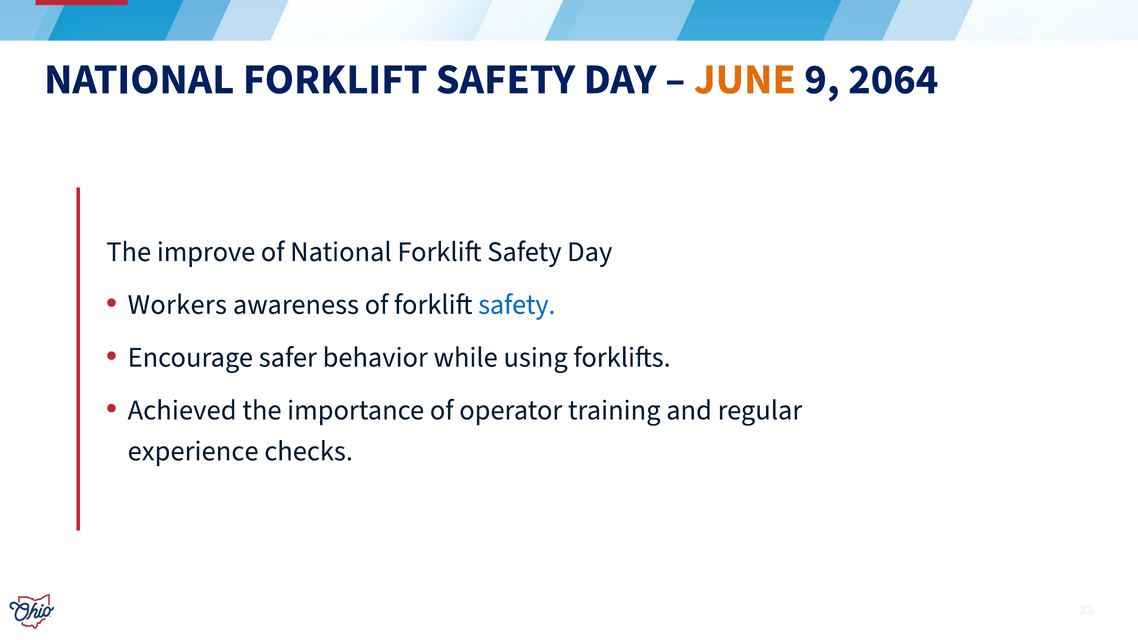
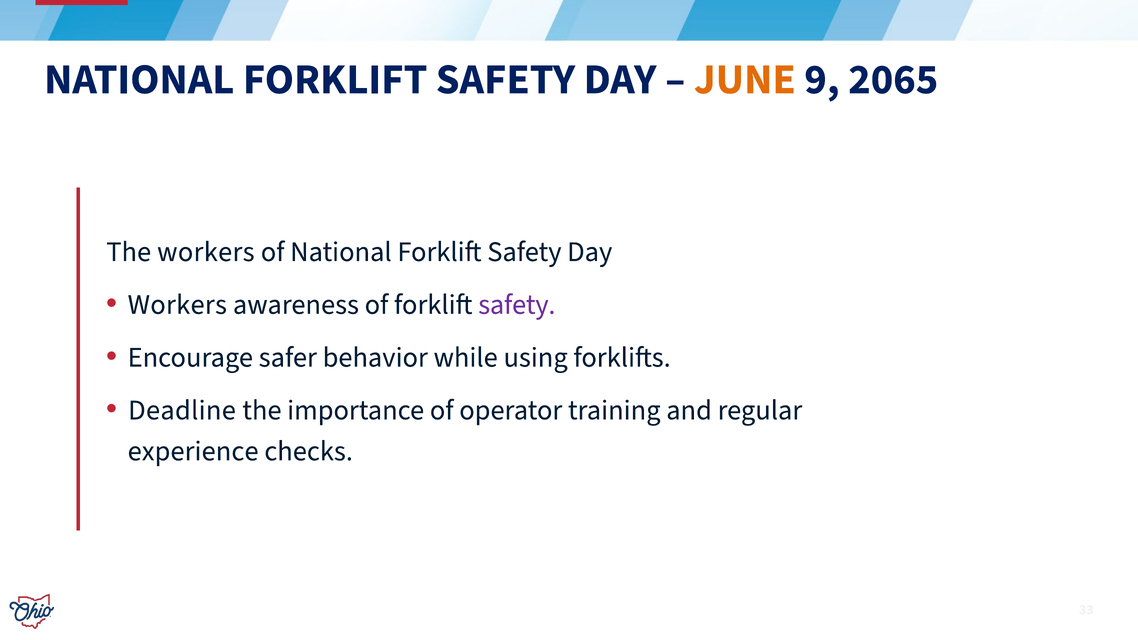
2064: 2064 -> 2065 (893, 79)
The improve: improve -> workers (206, 252)
safety colour: blue -> purple (517, 305)
Achieved: Achieved -> Deadline (182, 410)
